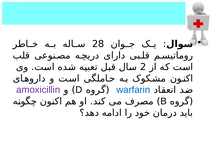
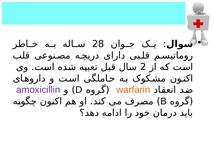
warfarin colour: blue -> orange (133, 90)
